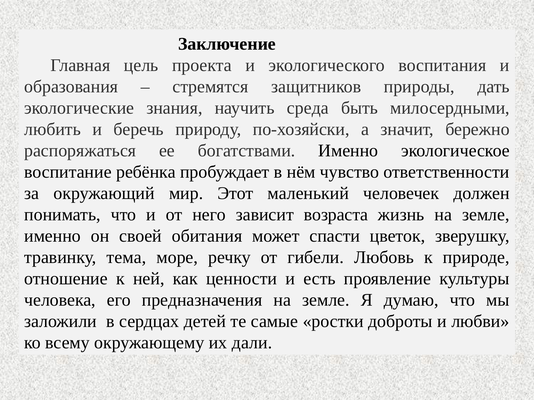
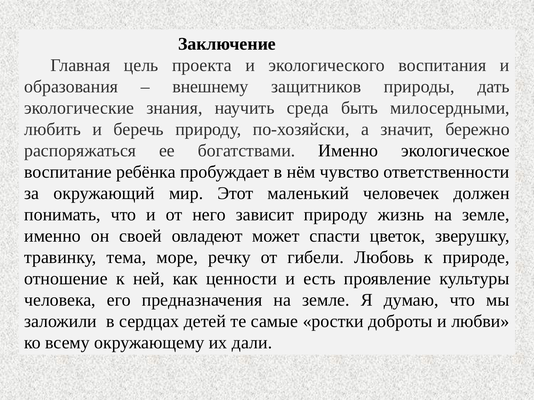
стремятся: стремятся -> внешнему (210, 87)
зависит возраста: возраста -> природу (336, 215)
обитания: обитания -> овладеют (207, 236)
